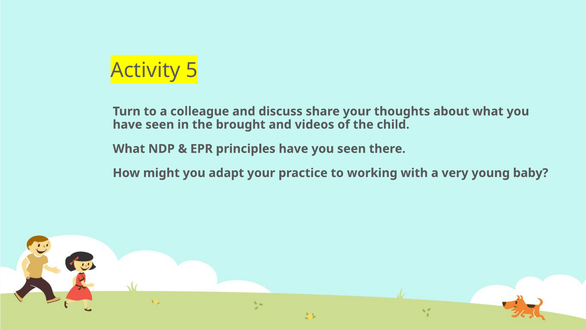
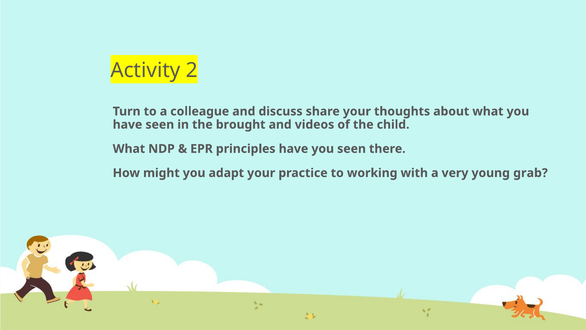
5: 5 -> 2 (192, 70)
baby: baby -> grab (531, 173)
